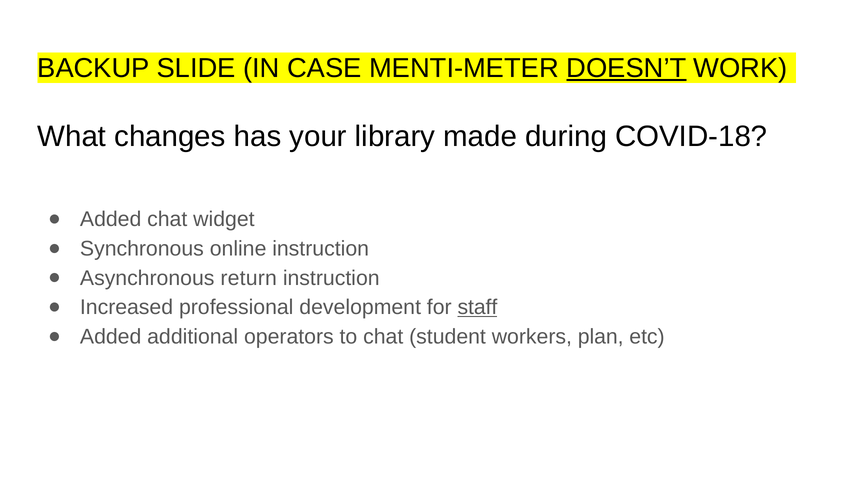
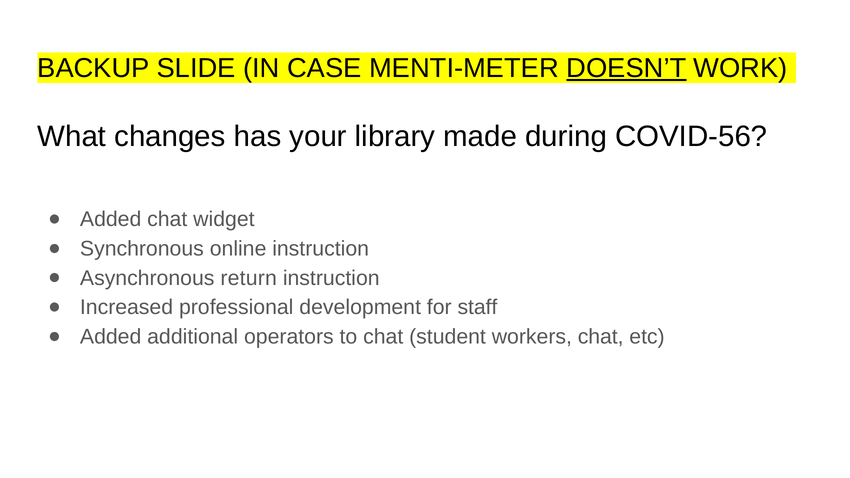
COVID-18: COVID-18 -> COVID-56 (691, 137)
staff underline: present -> none (477, 307)
workers plan: plan -> chat (601, 337)
